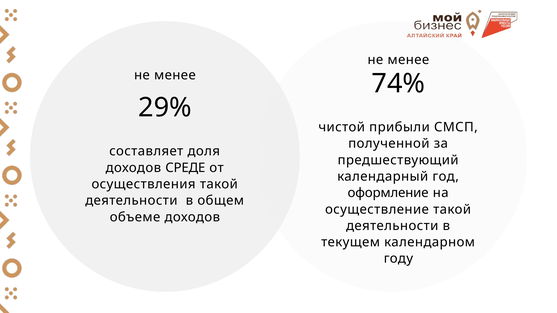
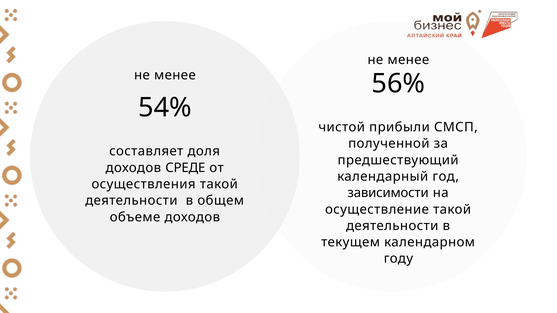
74%: 74% -> 56% (398, 84)
29%: 29% -> 54% (165, 108)
оформление: оформление -> зависимости (388, 193)
